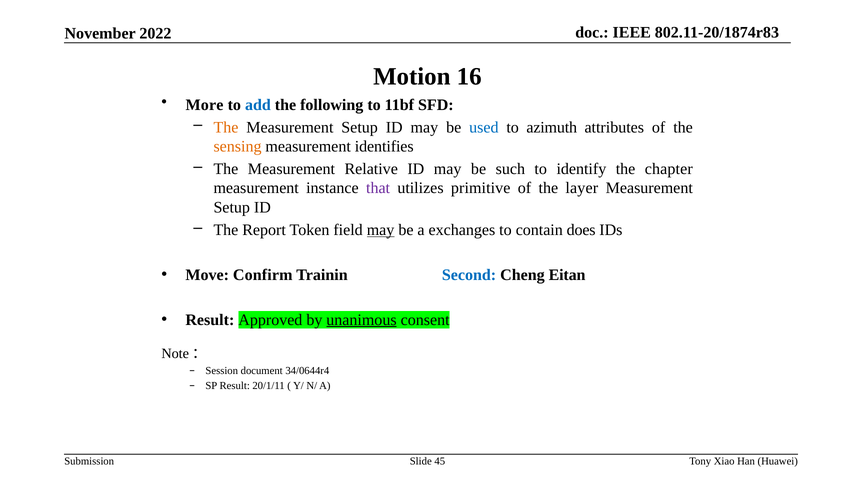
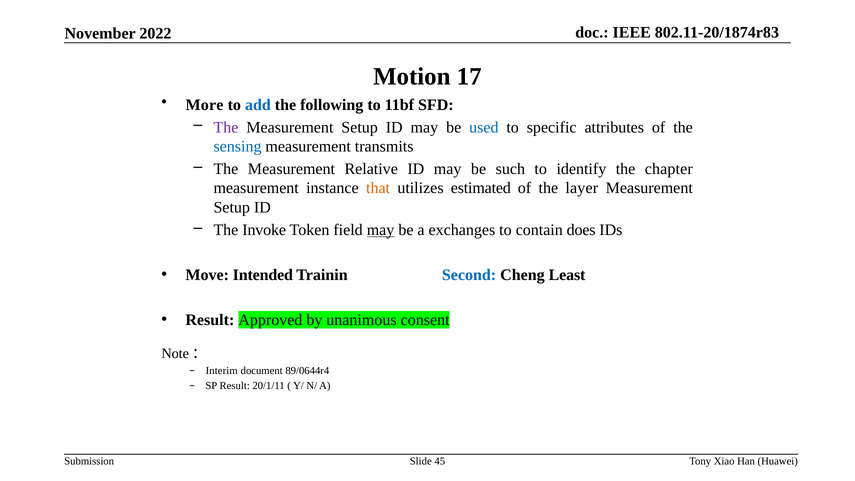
16: 16 -> 17 (469, 77)
The colour: orange -> purple (226, 127)
azimuth: azimuth -> specific (552, 127)
sensing colour: orange -> blue (238, 146)
identifies: identifies -> transmits (384, 146)
that colour: purple -> orange (378, 188)
primitive: primitive -> estimated (481, 188)
Report: Report -> Invoke (264, 230)
Confirm: Confirm -> Intended (263, 275)
Eitan: Eitan -> Least (567, 275)
unanimous underline: present -> none (361, 320)
Session: Session -> Interim (222, 370)
34/0644r4: 34/0644r4 -> 89/0644r4 (307, 370)
